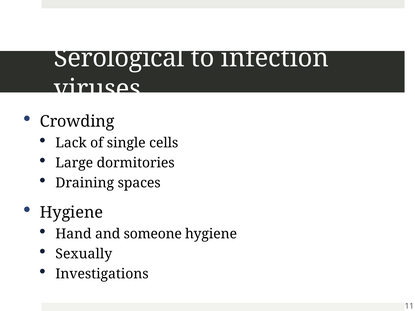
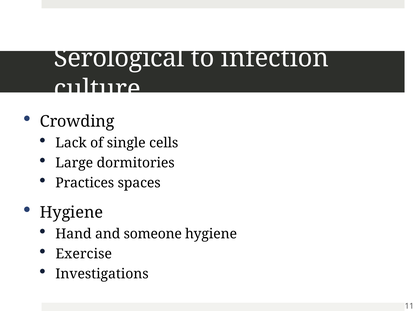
viruses: viruses -> culture (97, 89)
Draining: Draining -> Practices (85, 183)
Sexually: Sexually -> Exercise (84, 254)
